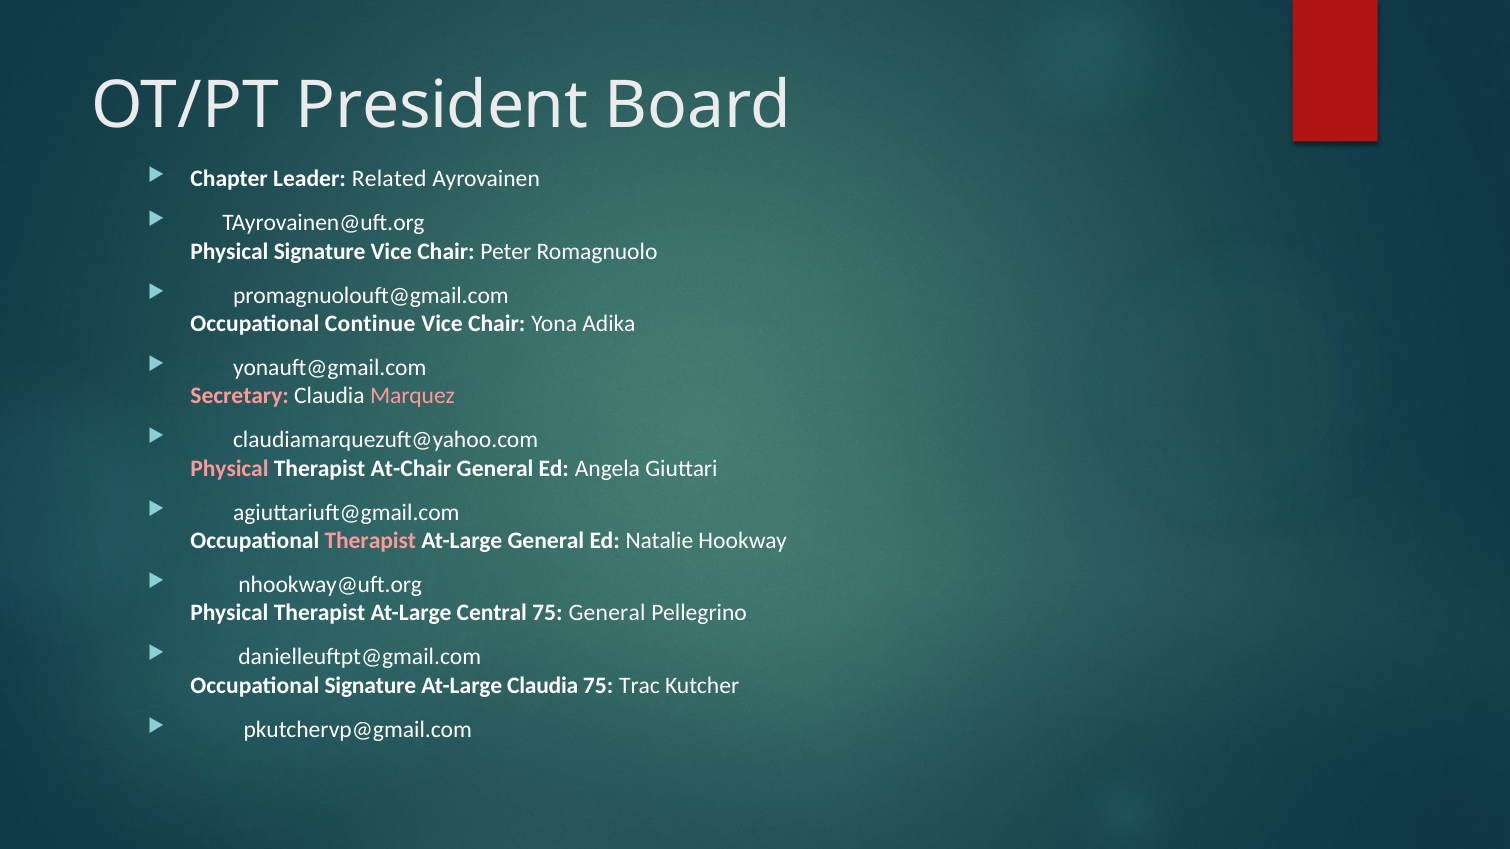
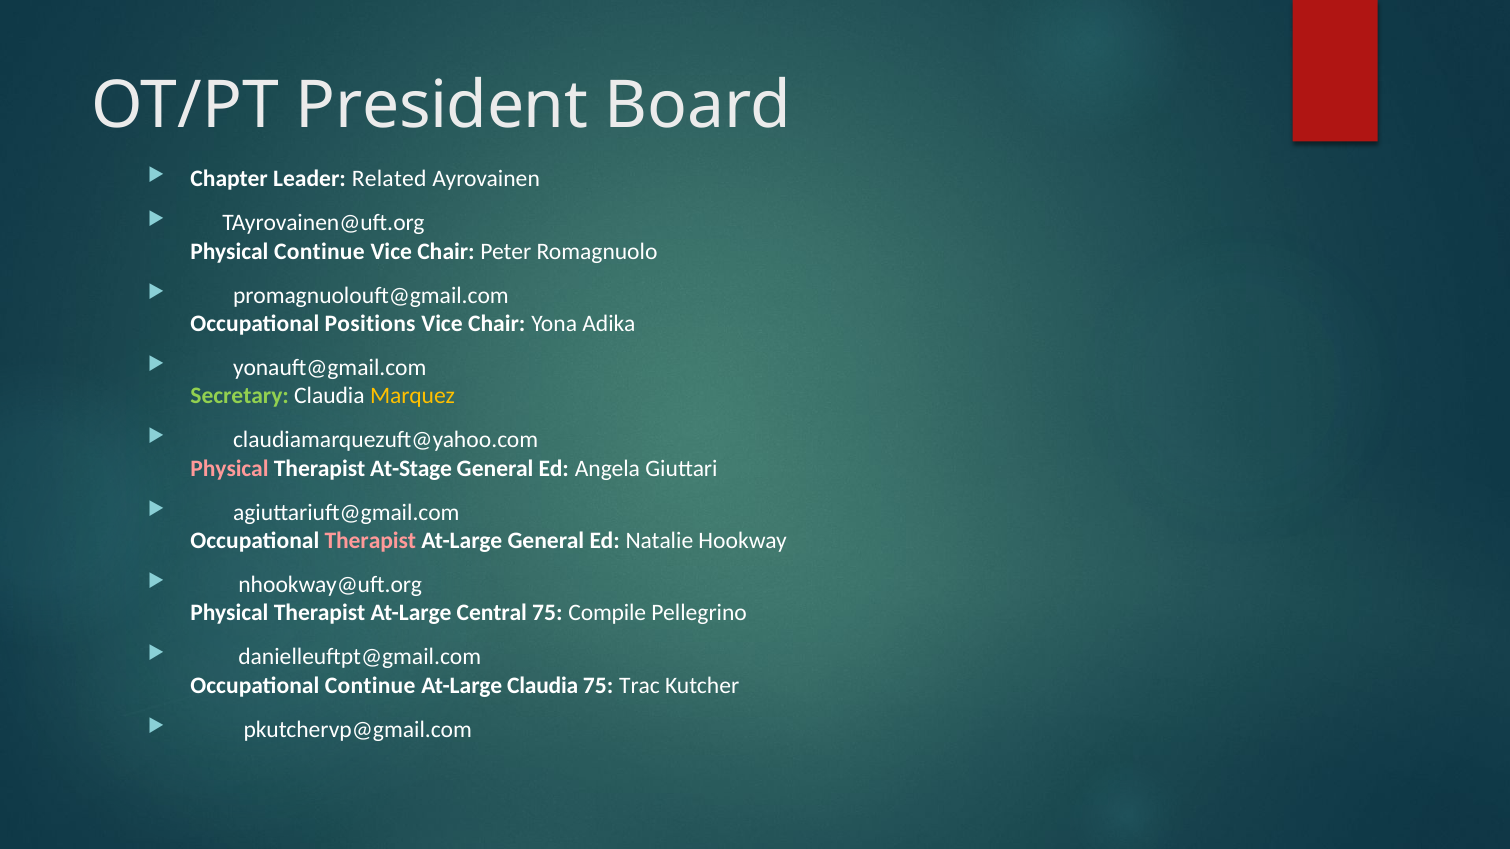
Physical Signature: Signature -> Continue (319, 251)
Continue: Continue -> Positions (370, 324)
Secretary colour: pink -> light green (240, 396)
Marquez colour: pink -> yellow (413, 396)
At-Chair: At-Chair -> At-Stage (411, 468)
75 General: General -> Compile (607, 613)
Occupational Signature: Signature -> Continue (370, 686)
